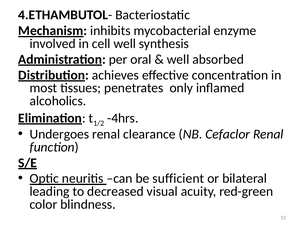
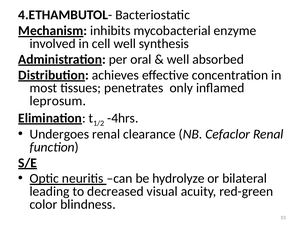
alcoholics: alcoholics -> leprosum (58, 101)
sufficient: sufficient -> hydrolyze (178, 178)
